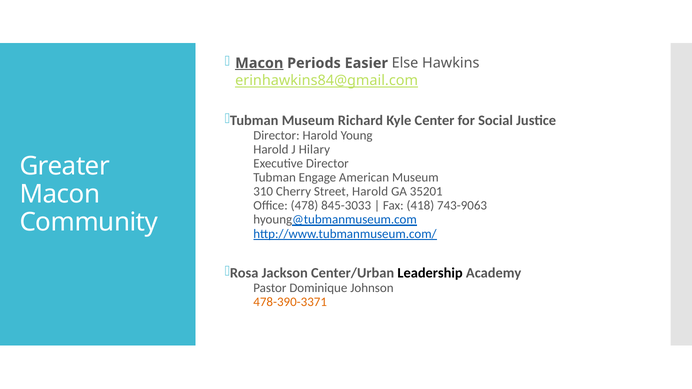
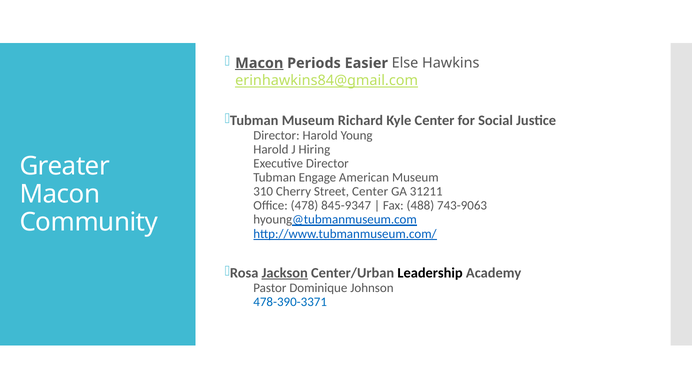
Hilary: Hilary -> Hiring (314, 150)
Street Harold: Harold -> Center (370, 192)
35201: 35201 -> 31211 (426, 192)
845-3033: 845-3033 -> 845-9347 (346, 206)
418: 418 -> 488 (420, 206)
Jackson underline: none -> present (285, 273)
478-390-3371 colour: orange -> blue (290, 302)
